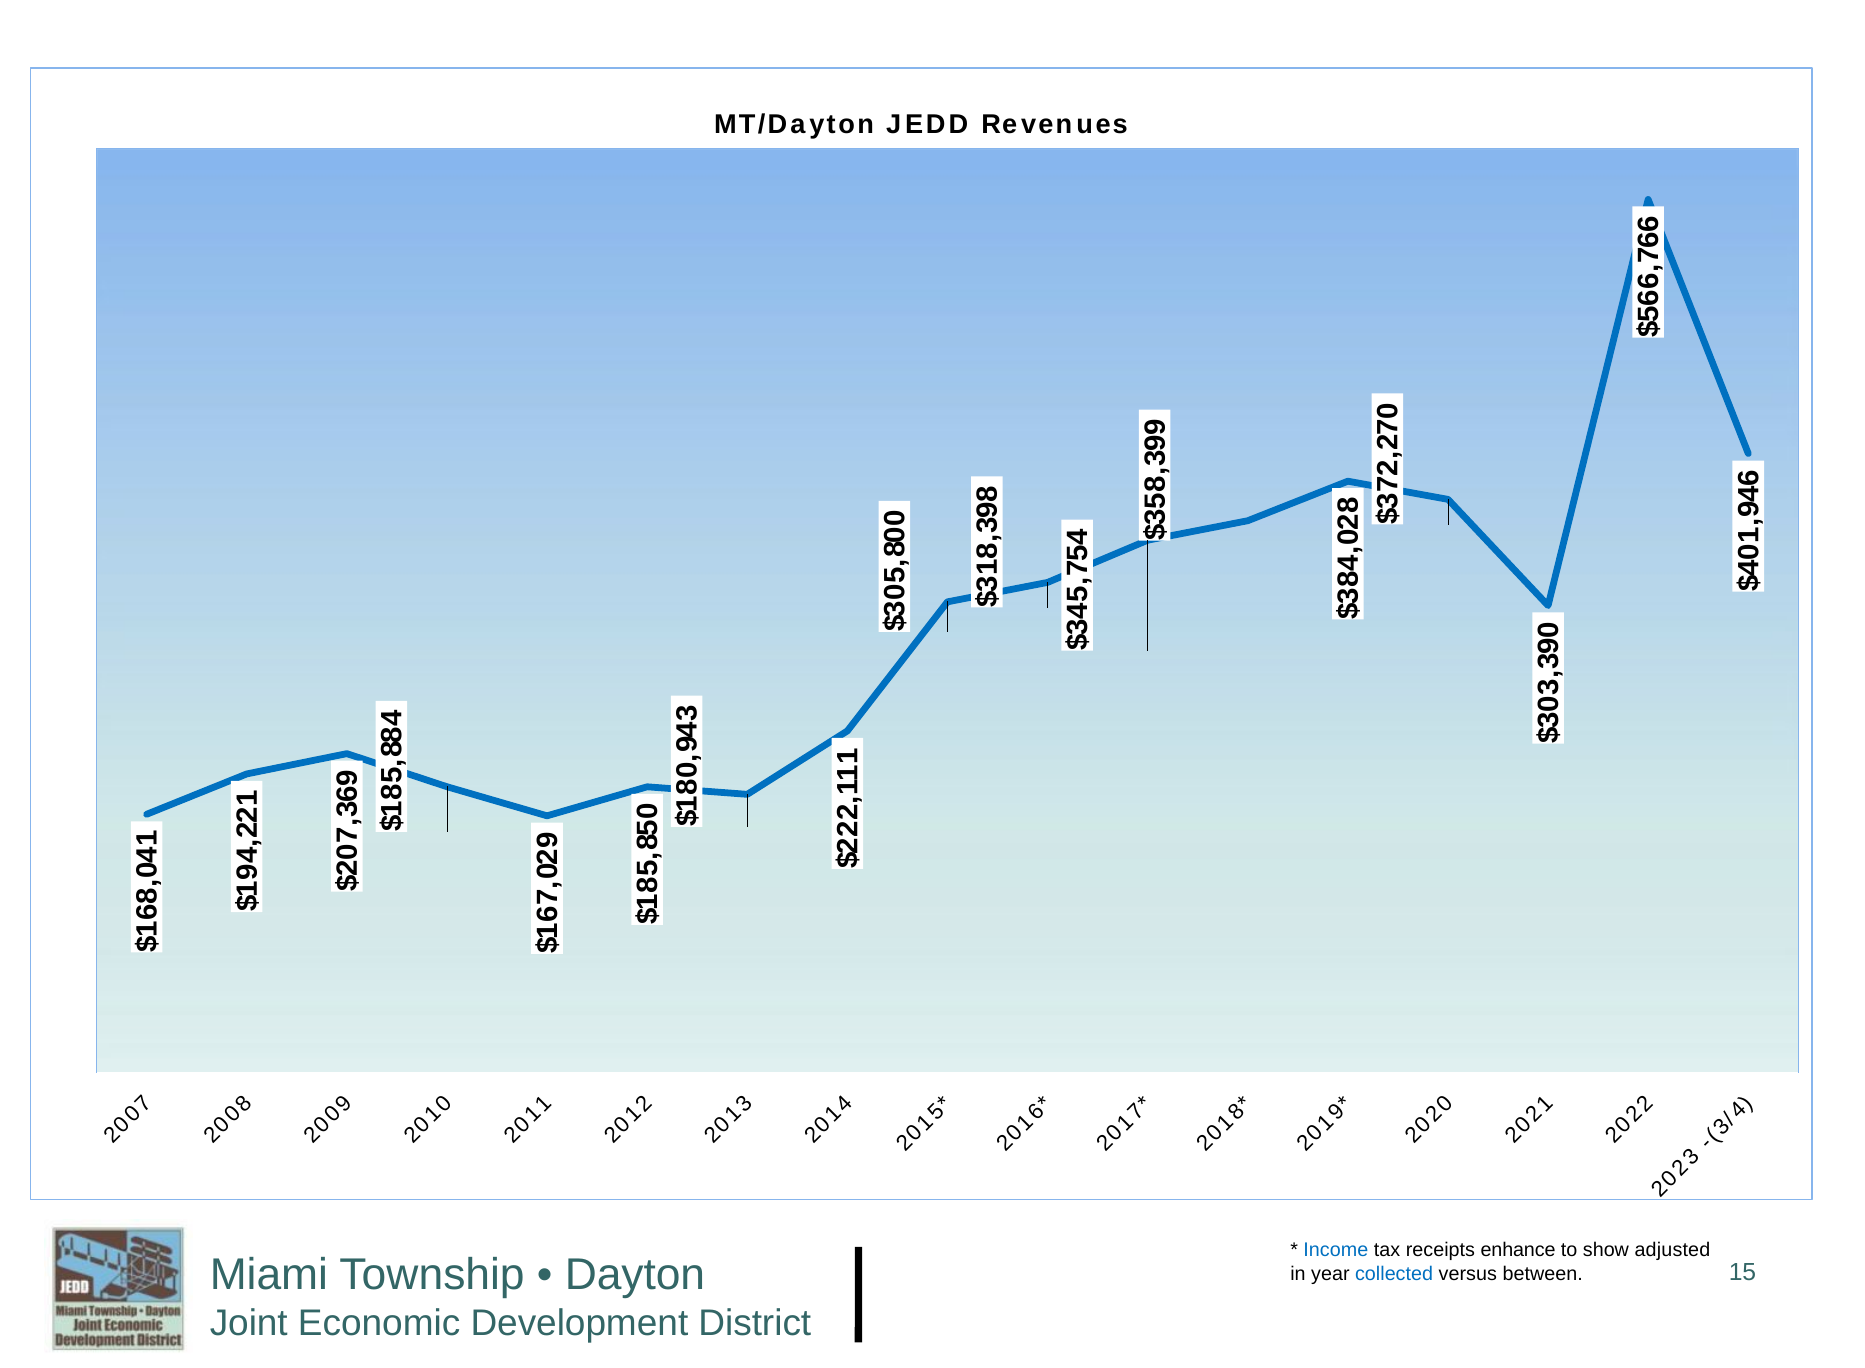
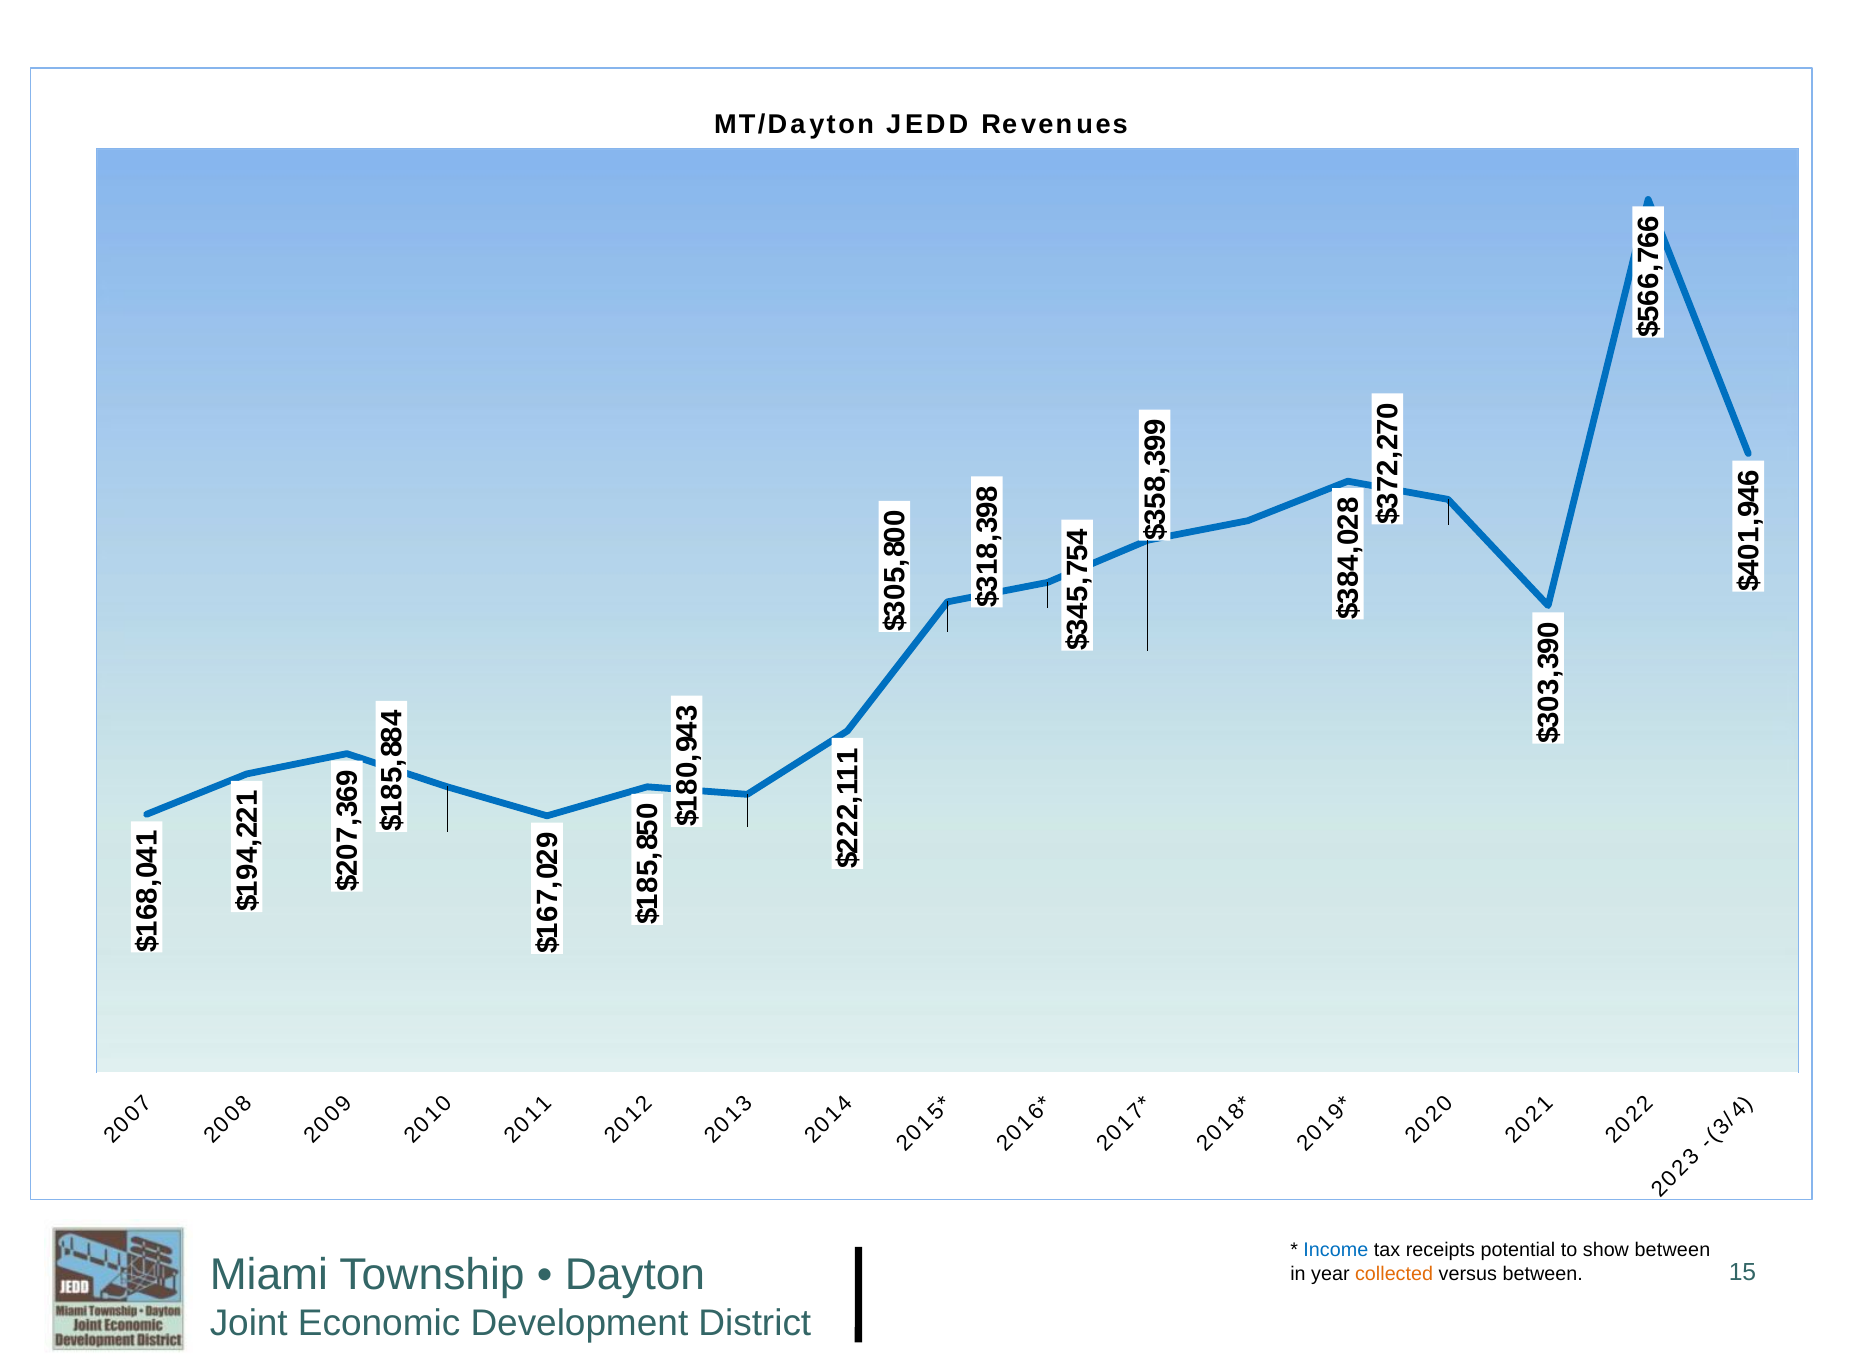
enhance: enhance -> potential (1518, 1250)
show adjusted: adjusted -> between (1672, 1250)
collected colour: blue -> orange (1394, 1273)
